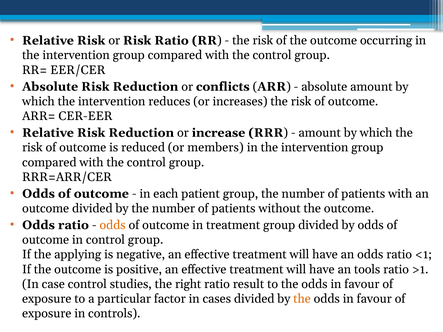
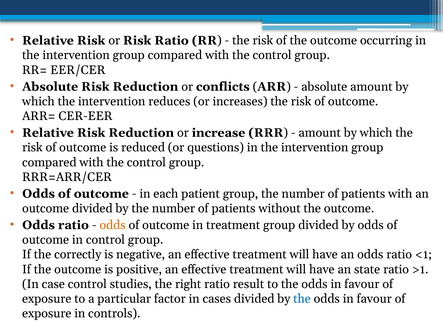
members: members -> questions (216, 148)
applying: applying -> correctly (78, 255)
tools: tools -> state (367, 270)
the colour: orange -> blue (302, 299)
